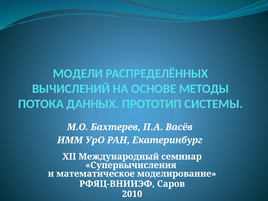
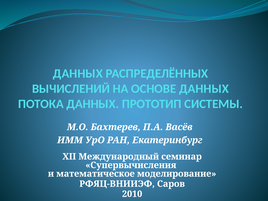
МОДЕЛИ: МОДЕЛИ -> ДАННЫХ (78, 74)
ОСНОВЕ МЕТОДЫ: МЕТОДЫ -> ДАННЫХ (204, 89)
